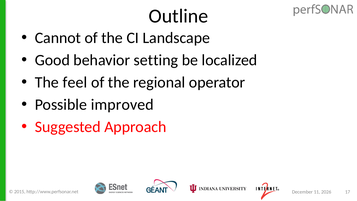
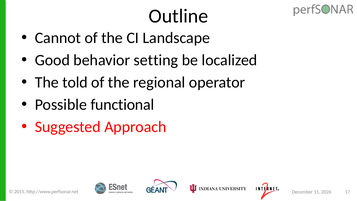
feel: feel -> told (75, 82)
improved: improved -> functional (122, 105)
